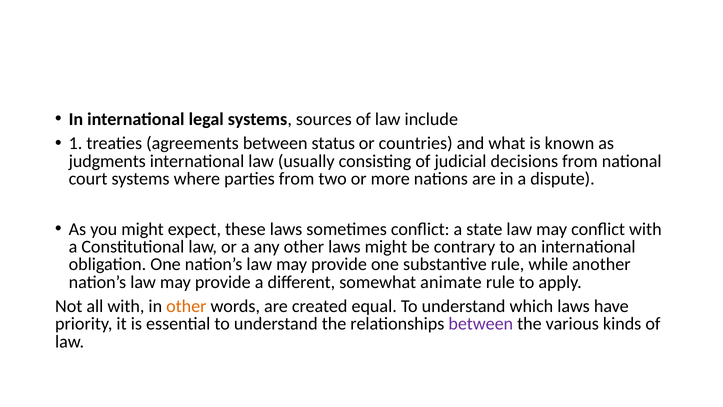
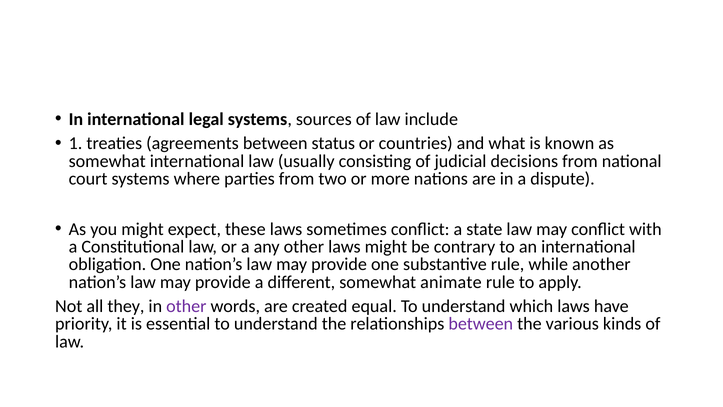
judgments: judgments -> somewhat (107, 161)
all with: with -> they (126, 306)
other colour: orange -> purple (186, 306)
